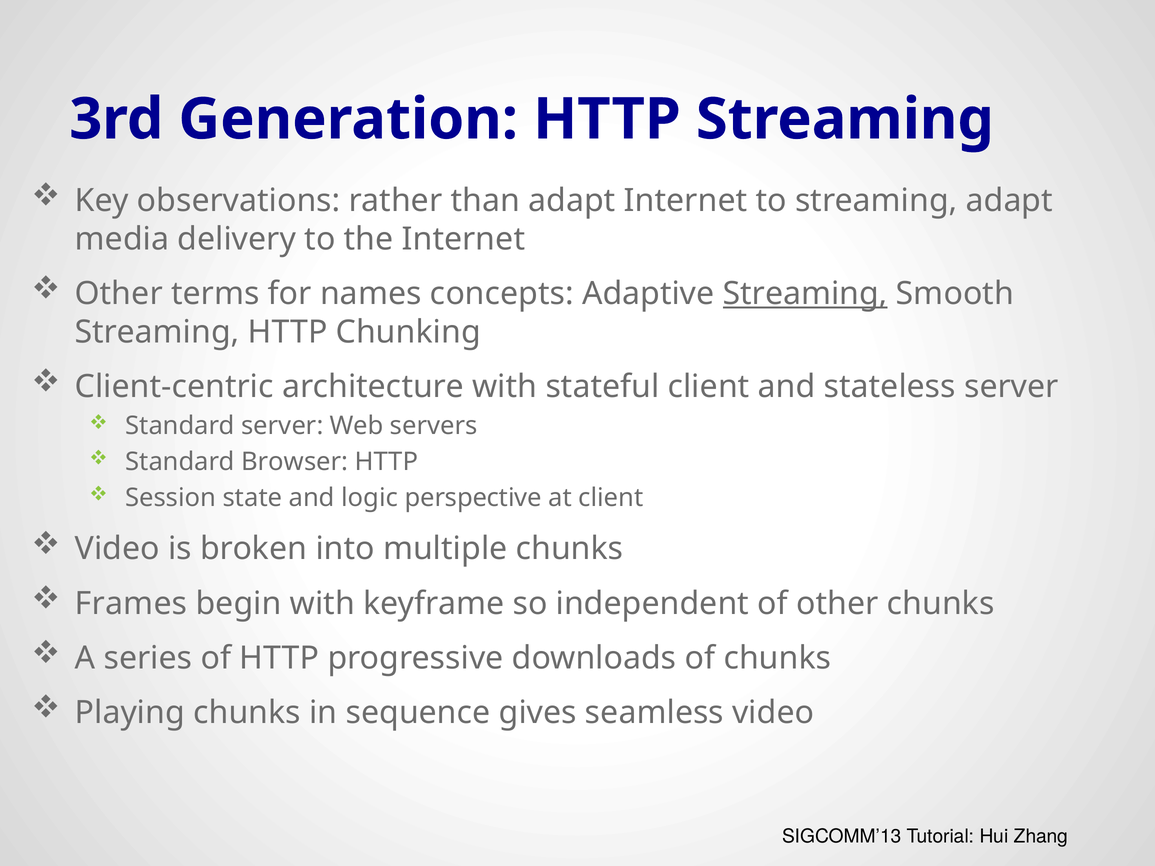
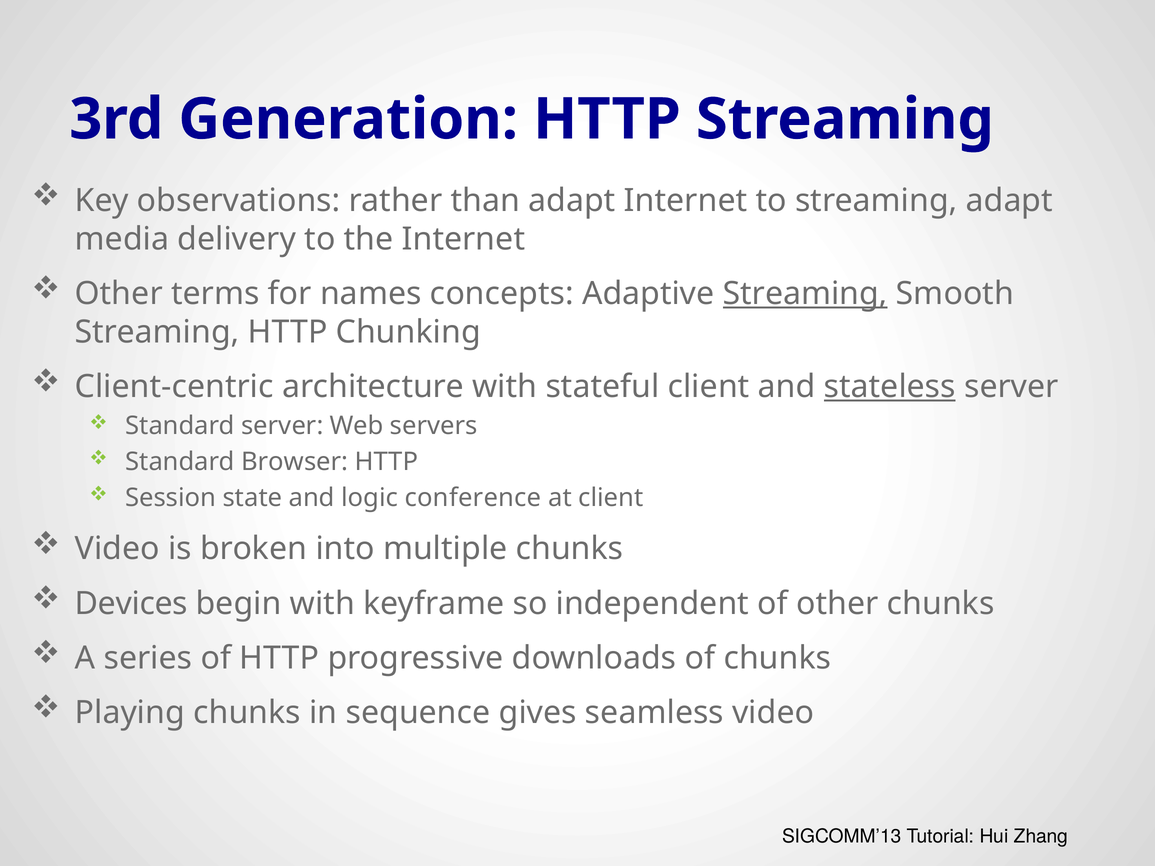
stateless underline: none -> present (890, 387)
perspective: perspective -> conference (473, 498)
Frames: Frames -> Devices (131, 604)
